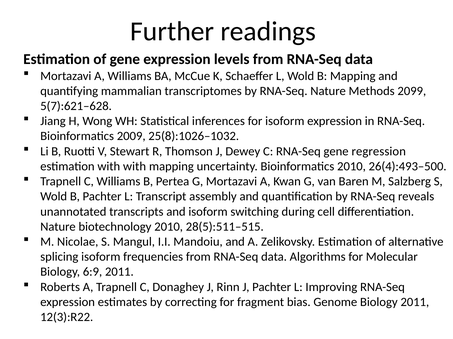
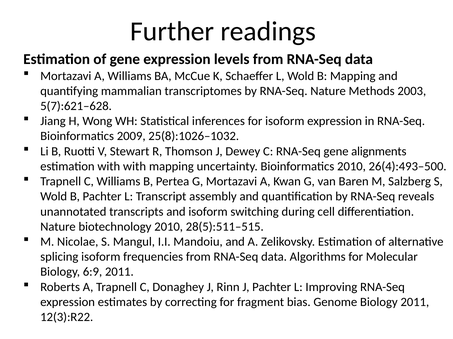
2099: 2099 -> 2003 (412, 91)
regression: regression -> alignments (379, 152)
